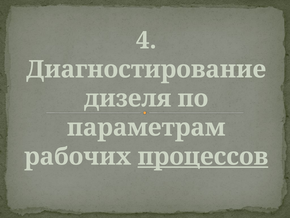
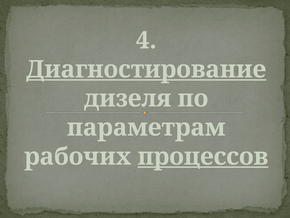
Диагностирование underline: none -> present (146, 69)
